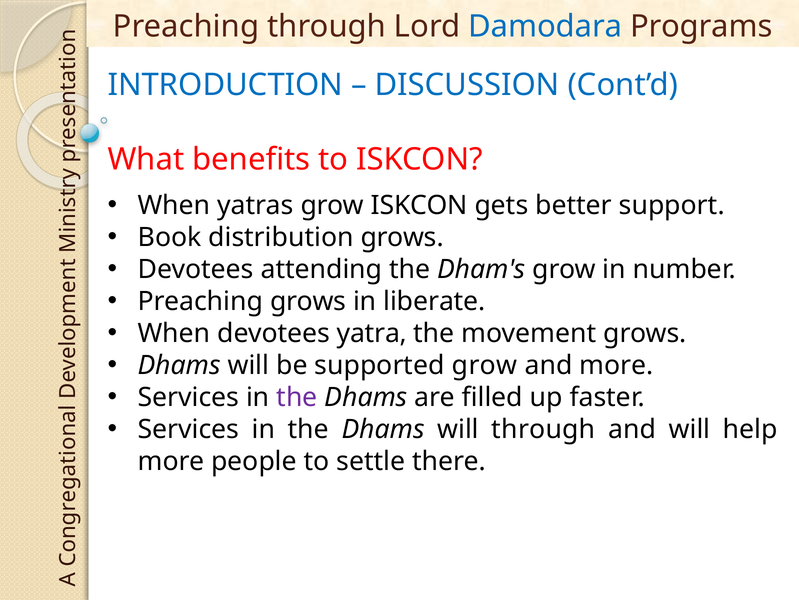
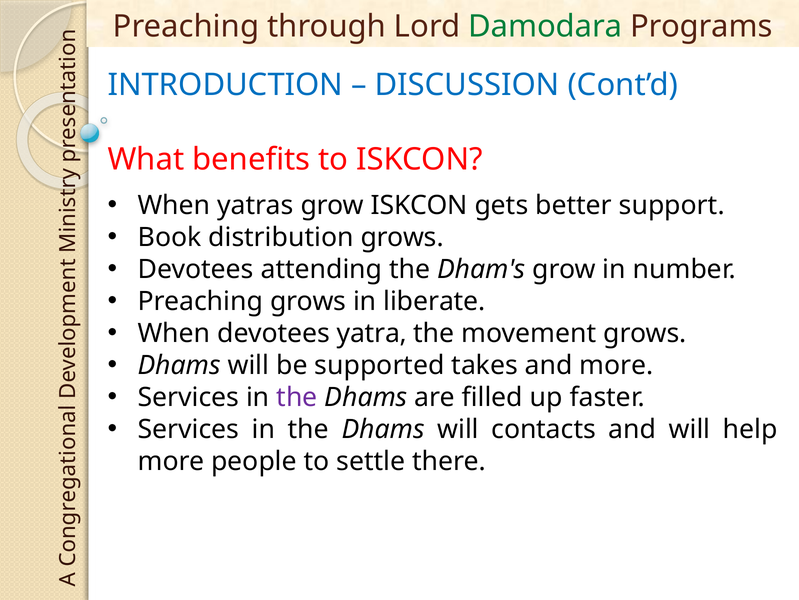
Damodara colour: blue -> green (545, 26)
supported grow: grow -> takes (485, 365)
will through: through -> contacts (544, 429)
